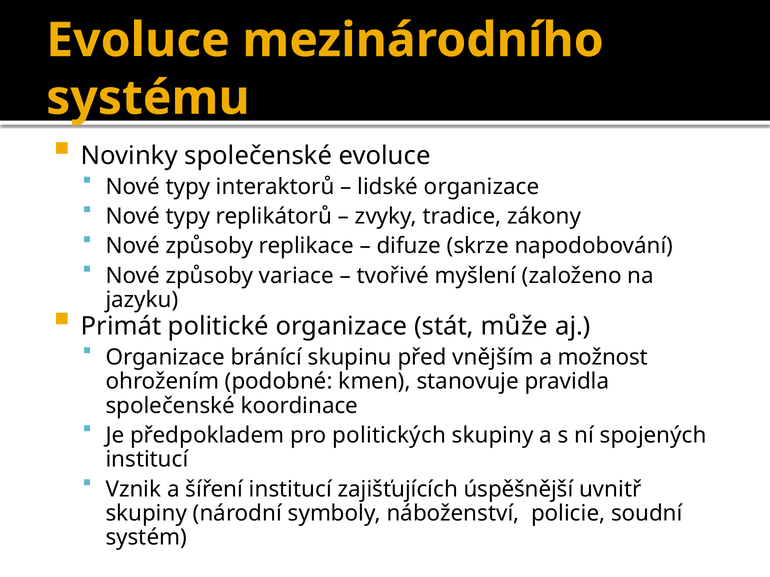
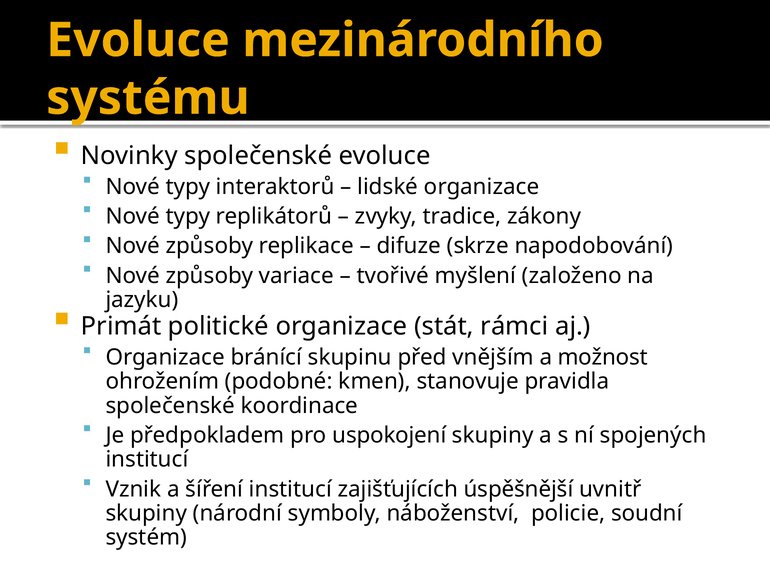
může: může -> rámci (514, 327)
politických: politických -> uspokojení (389, 436)
